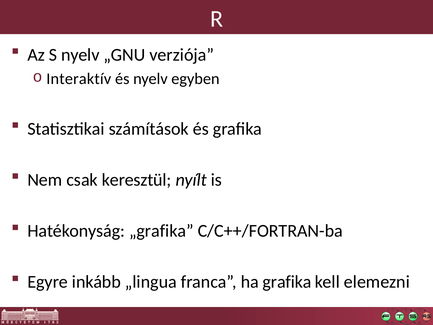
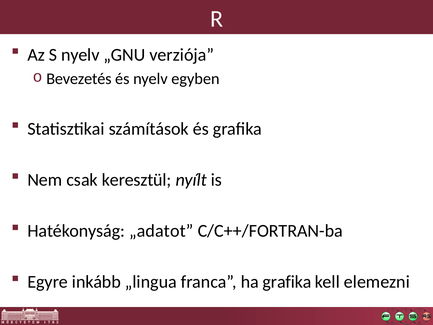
Interaktív: Interaktív -> Bevezetés (79, 79)
„grafika: „grafika -> „adatot (161, 231)
